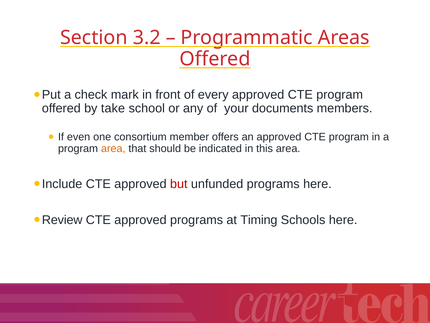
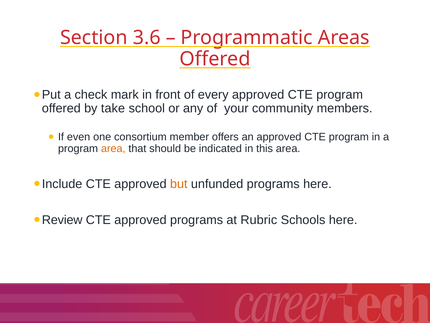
3.2: 3.2 -> 3.6 (147, 38)
documents: documents -> community (283, 108)
but colour: red -> orange (179, 184)
Timing: Timing -> Rubric (259, 220)
